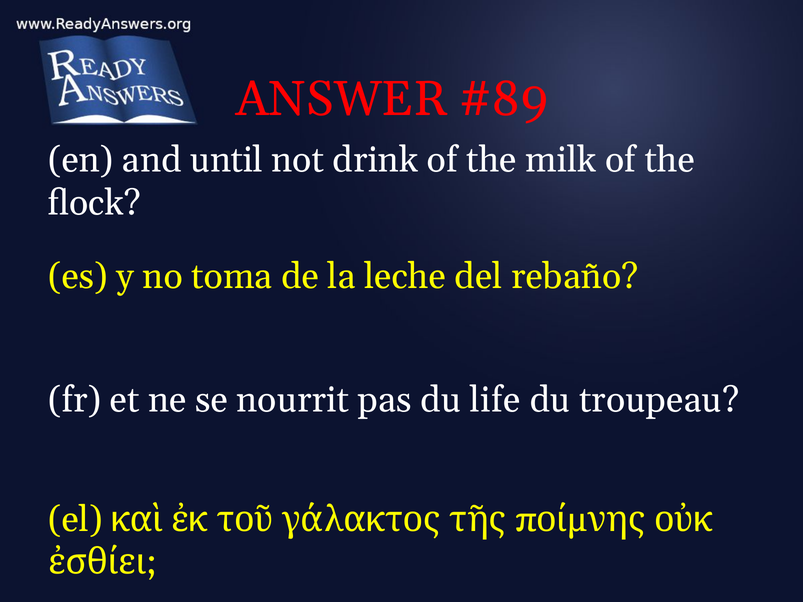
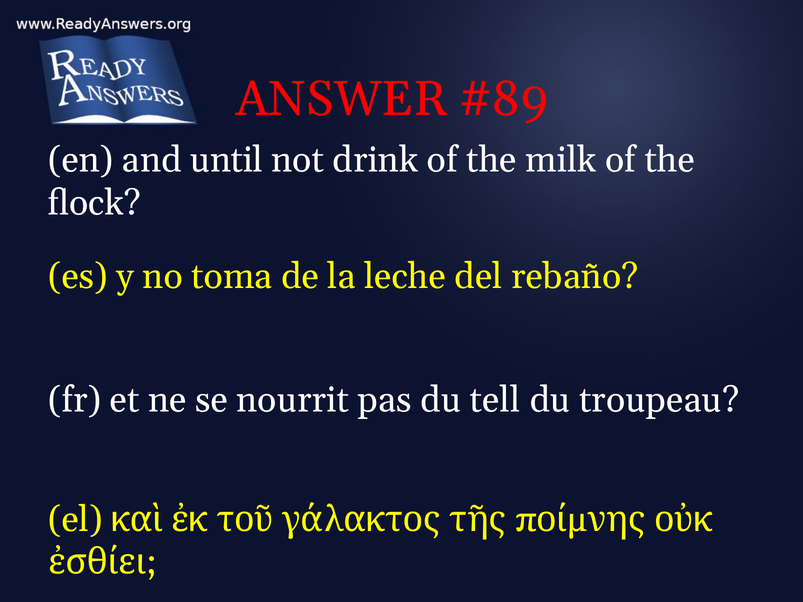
life: life -> tell (495, 400)
